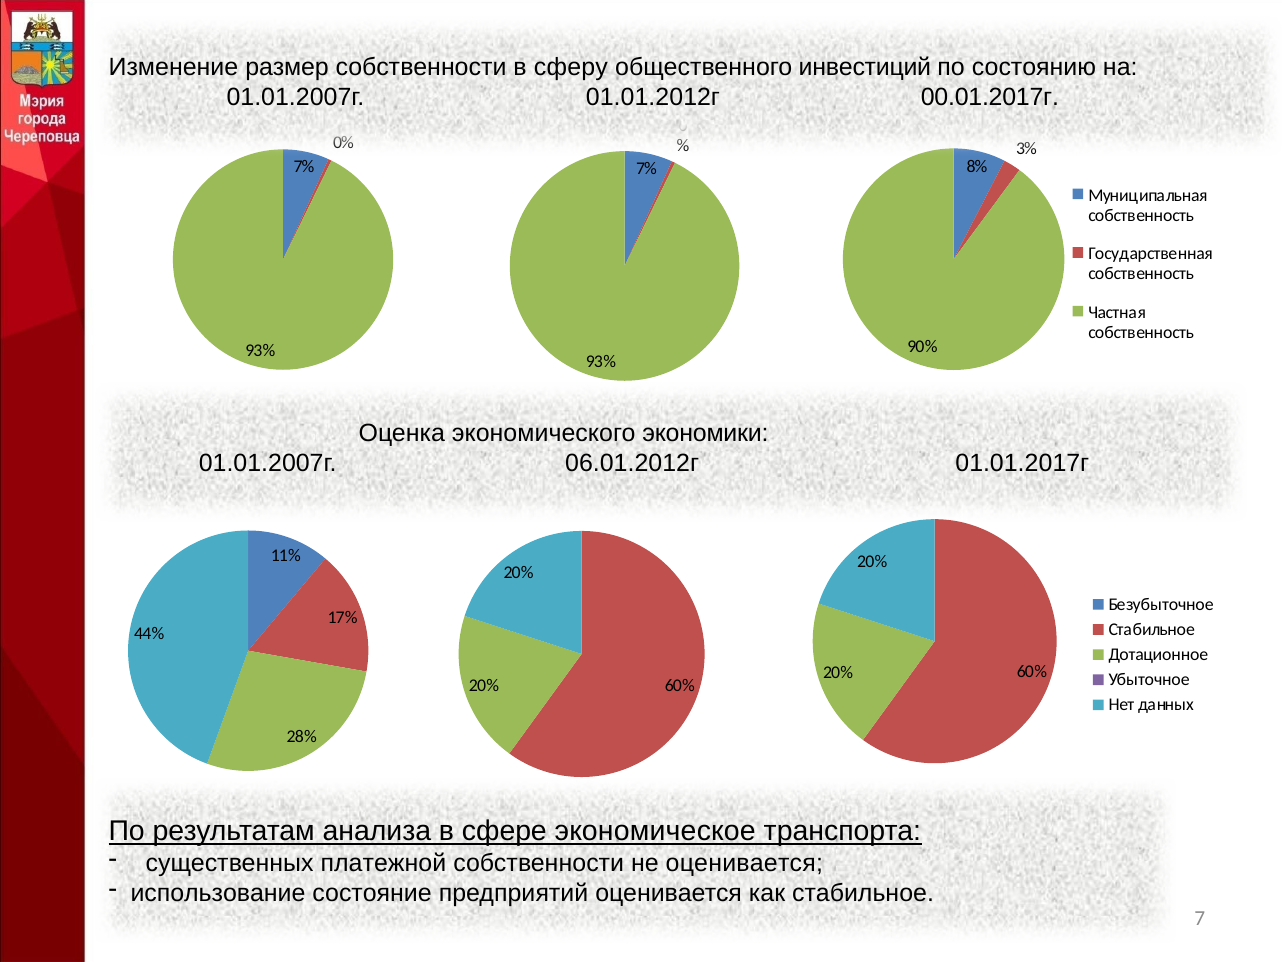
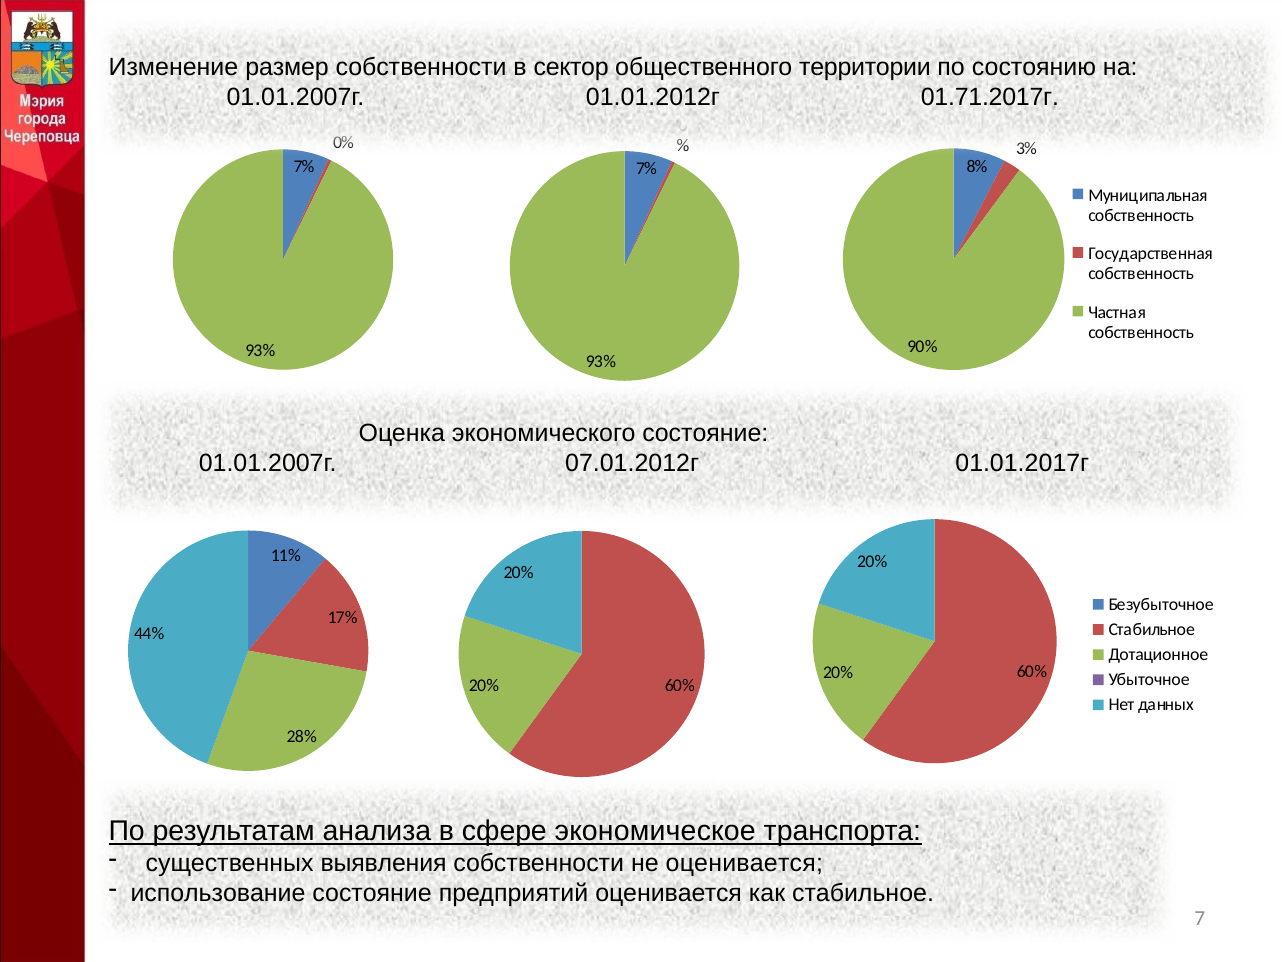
сферу: сферу -> сектор (571, 67)
инвестиций: инвестиций -> территории (865, 67)
00.01.2017г: 00.01.2017г -> 01.71.2017г (990, 97)
экономического экономики: экономики -> состояние (705, 433)
06.01.2012г: 06.01.2012г -> 07.01.2012г (632, 463)
платежной: платежной -> выявления (384, 863)
